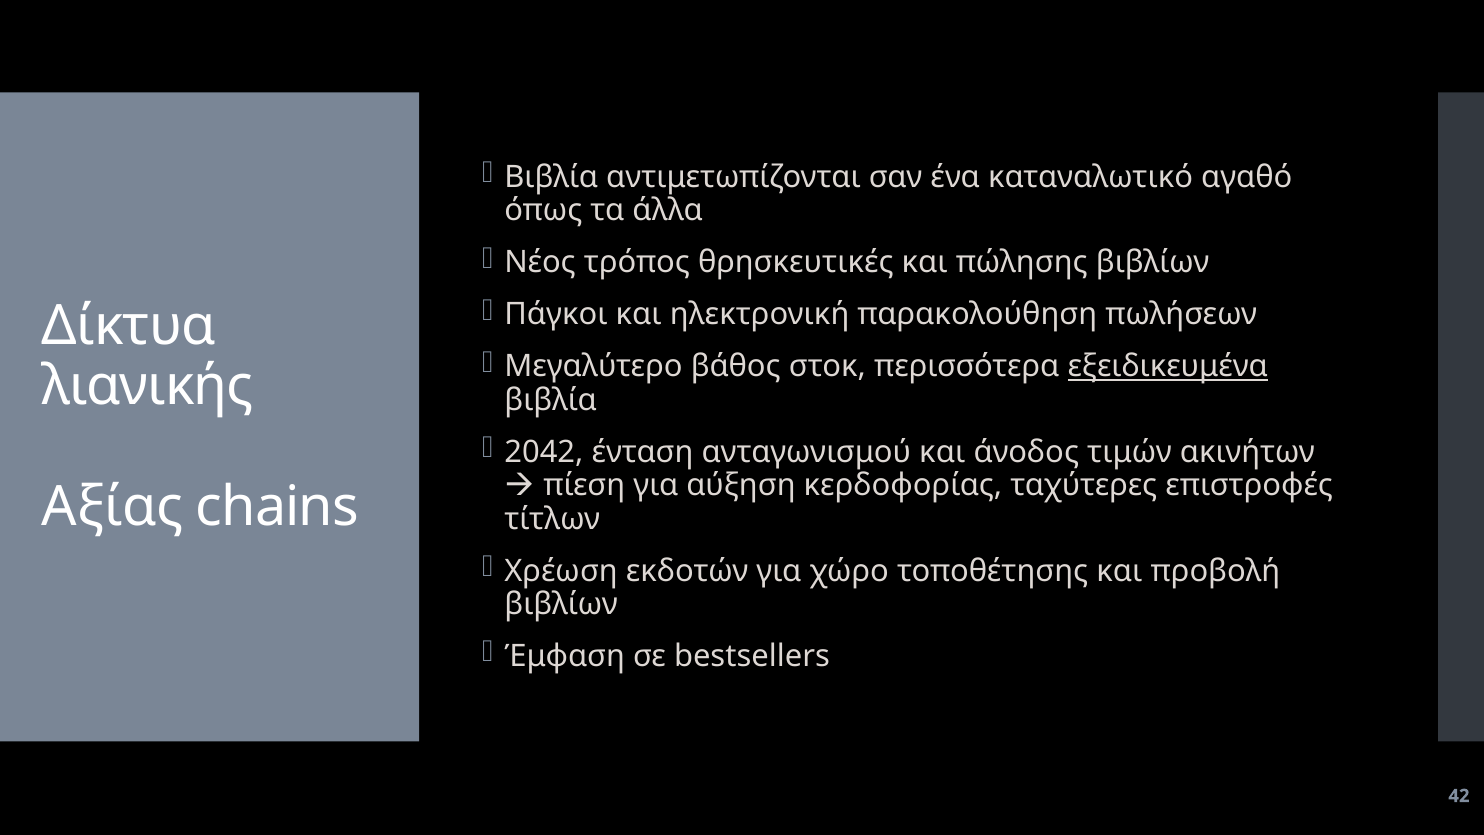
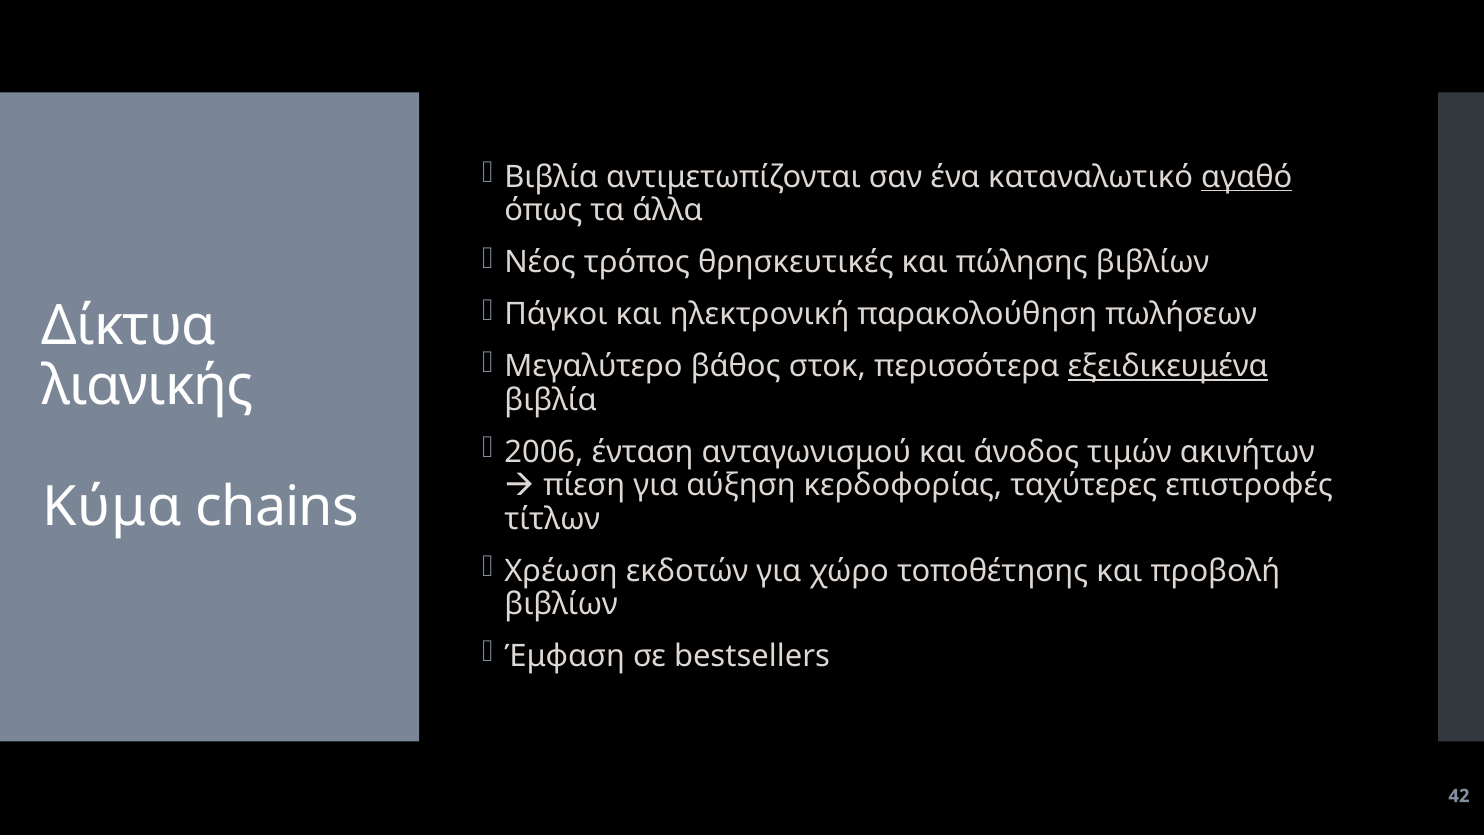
αγαθό underline: none -> present (1247, 177)
2042: 2042 -> 2006 (544, 452)
Αξίας: Αξίας -> Κύμα (112, 507)
